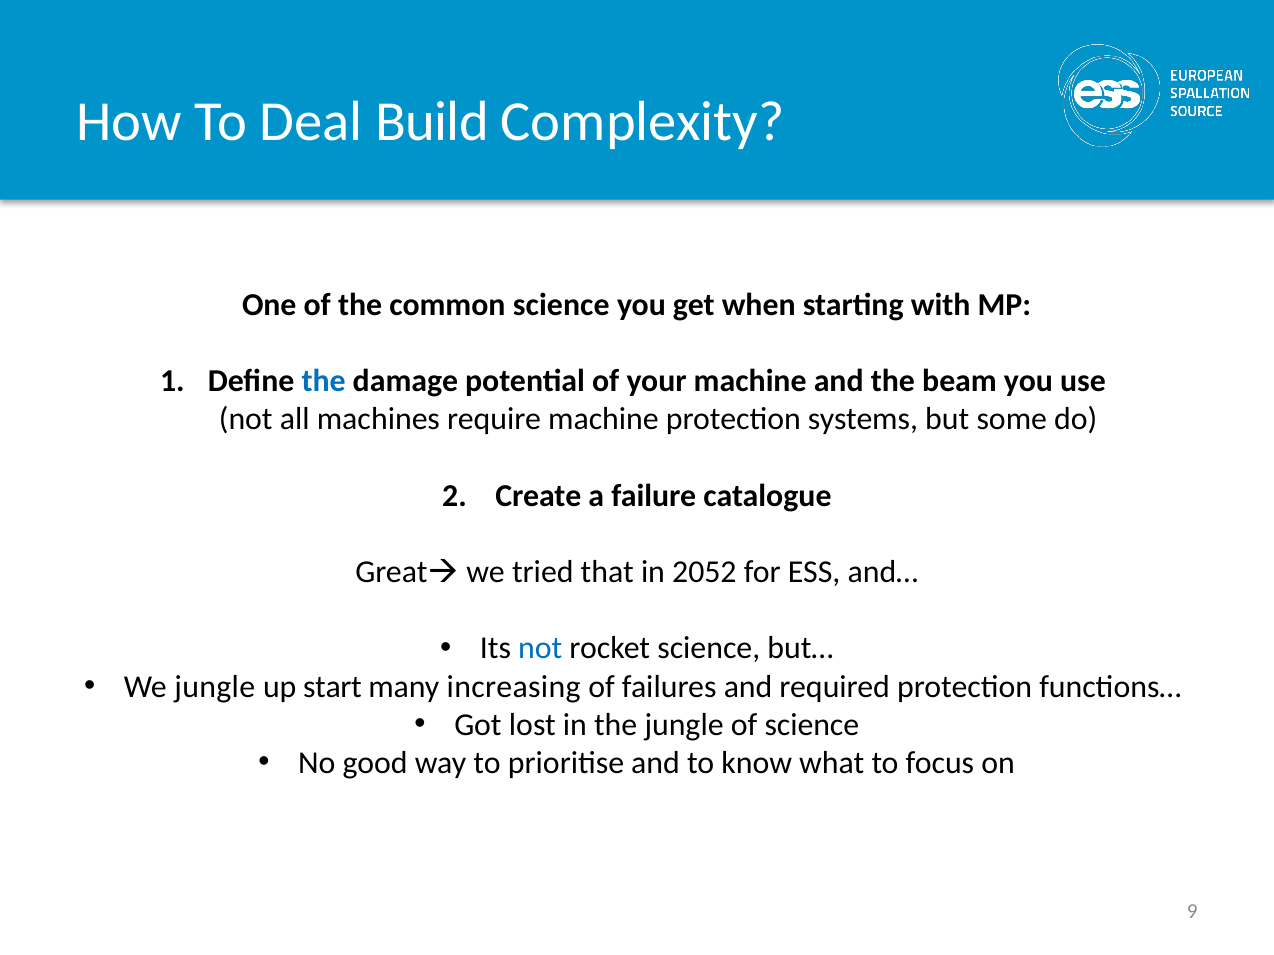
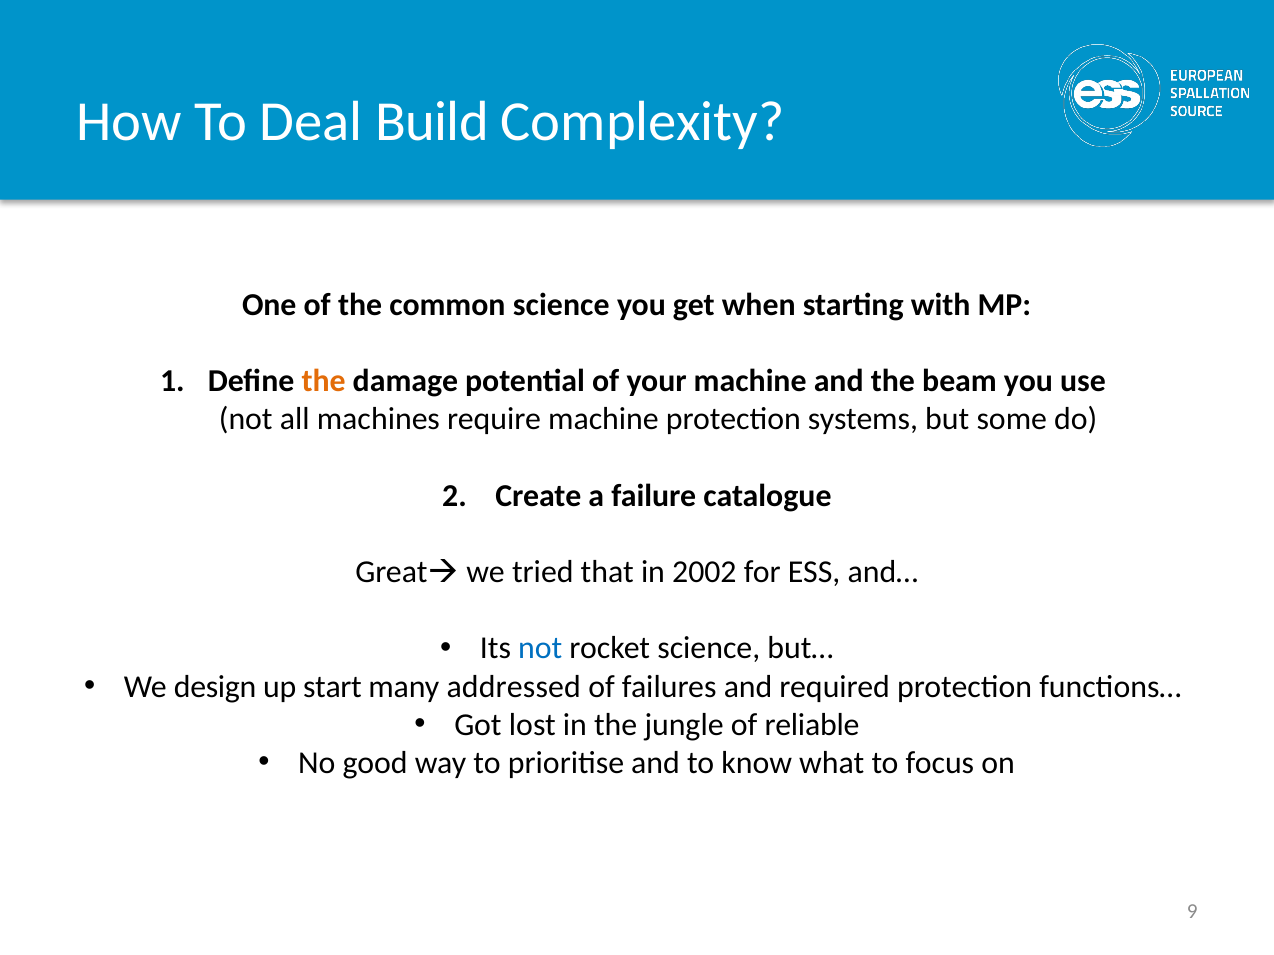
the colour: blue -> orange (324, 381)
2052: 2052 -> 2002 (704, 572)
We jungle: jungle -> design (215, 687)
increasing: increasing -> addressed (514, 687)
of science: science -> reliable (812, 725)
